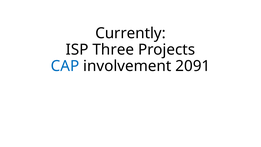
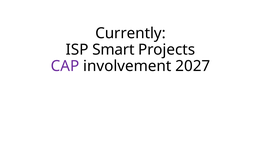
Three: Three -> Smart (113, 50)
CAP colour: blue -> purple (65, 66)
2091: 2091 -> 2027 (193, 66)
